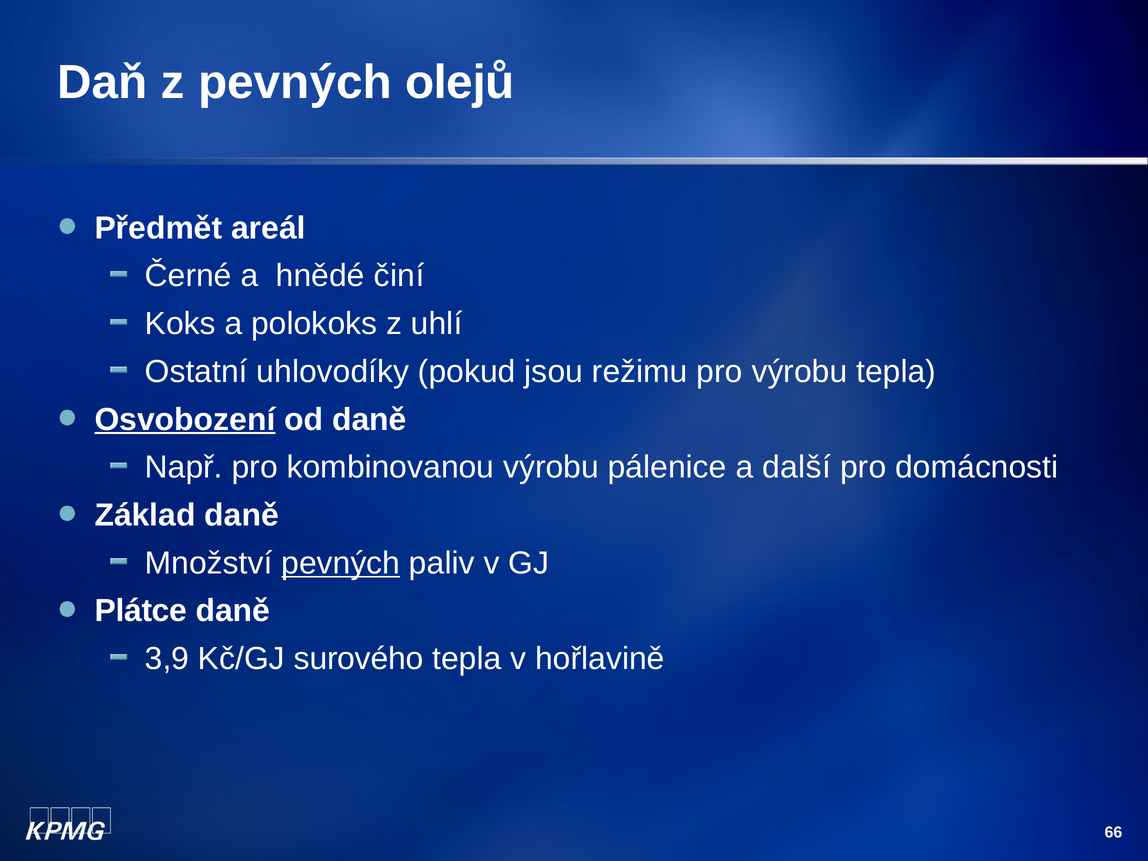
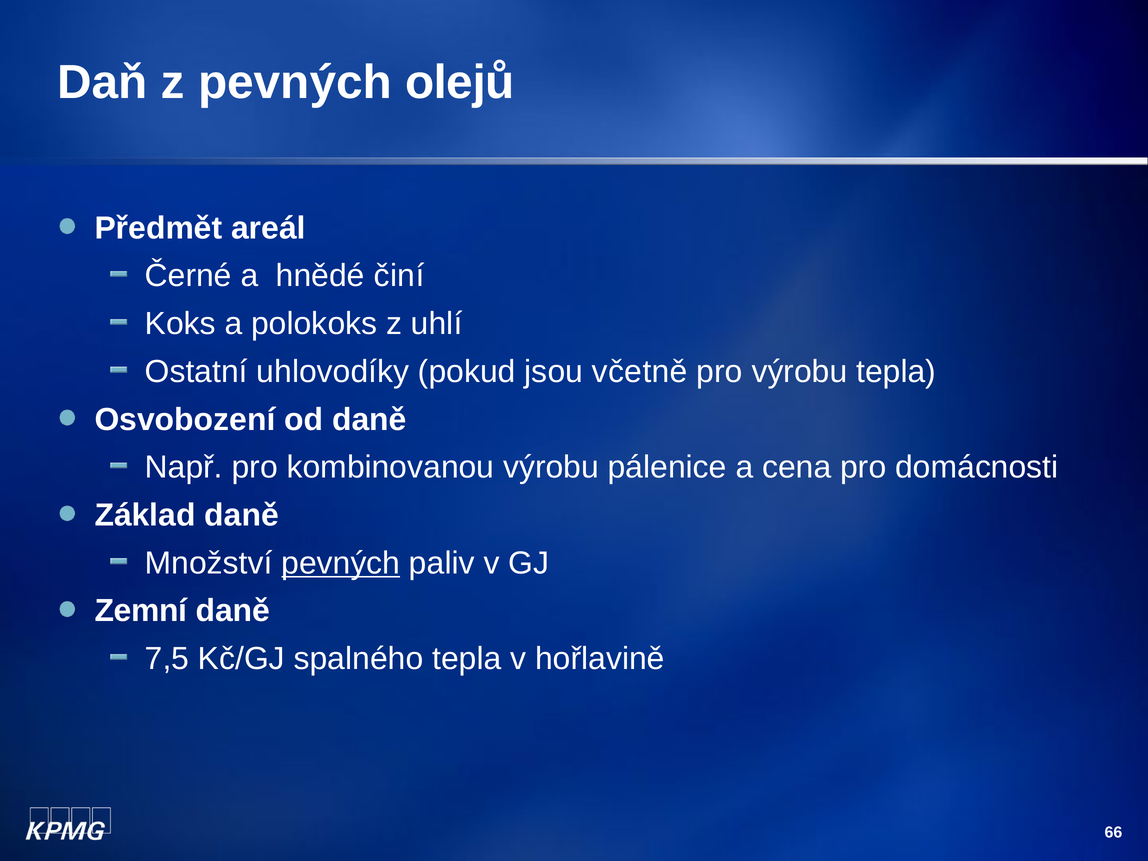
režimu: režimu -> včetně (640, 372)
Osvobození underline: present -> none (185, 419)
další: další -> cena (797, 467)
Plátce: Plátce -> Zemní (141, 611)
3,9: 3,9 -> 7,5 (167, 659)
surového: surového -> spalného (359, 659)
